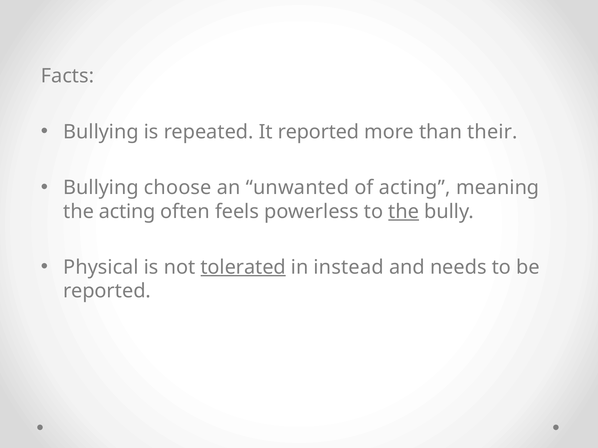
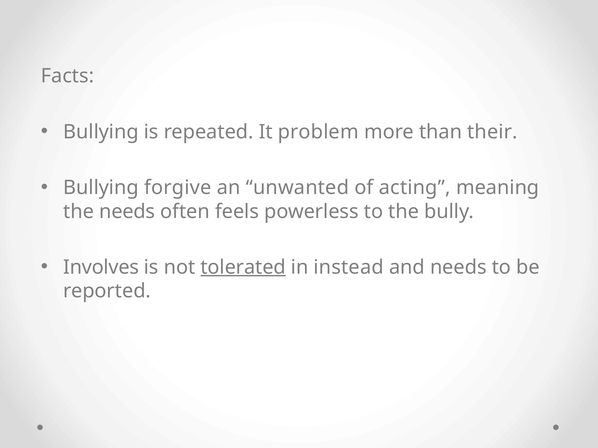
It reported: reported -> problem (318, 132)
choose: choose -> forgive (178, 188)
the acting: acting -> needs (127, 212)
the underline: present -> none (404, 212)
Physical: Physical -> Involves (101, 267)
